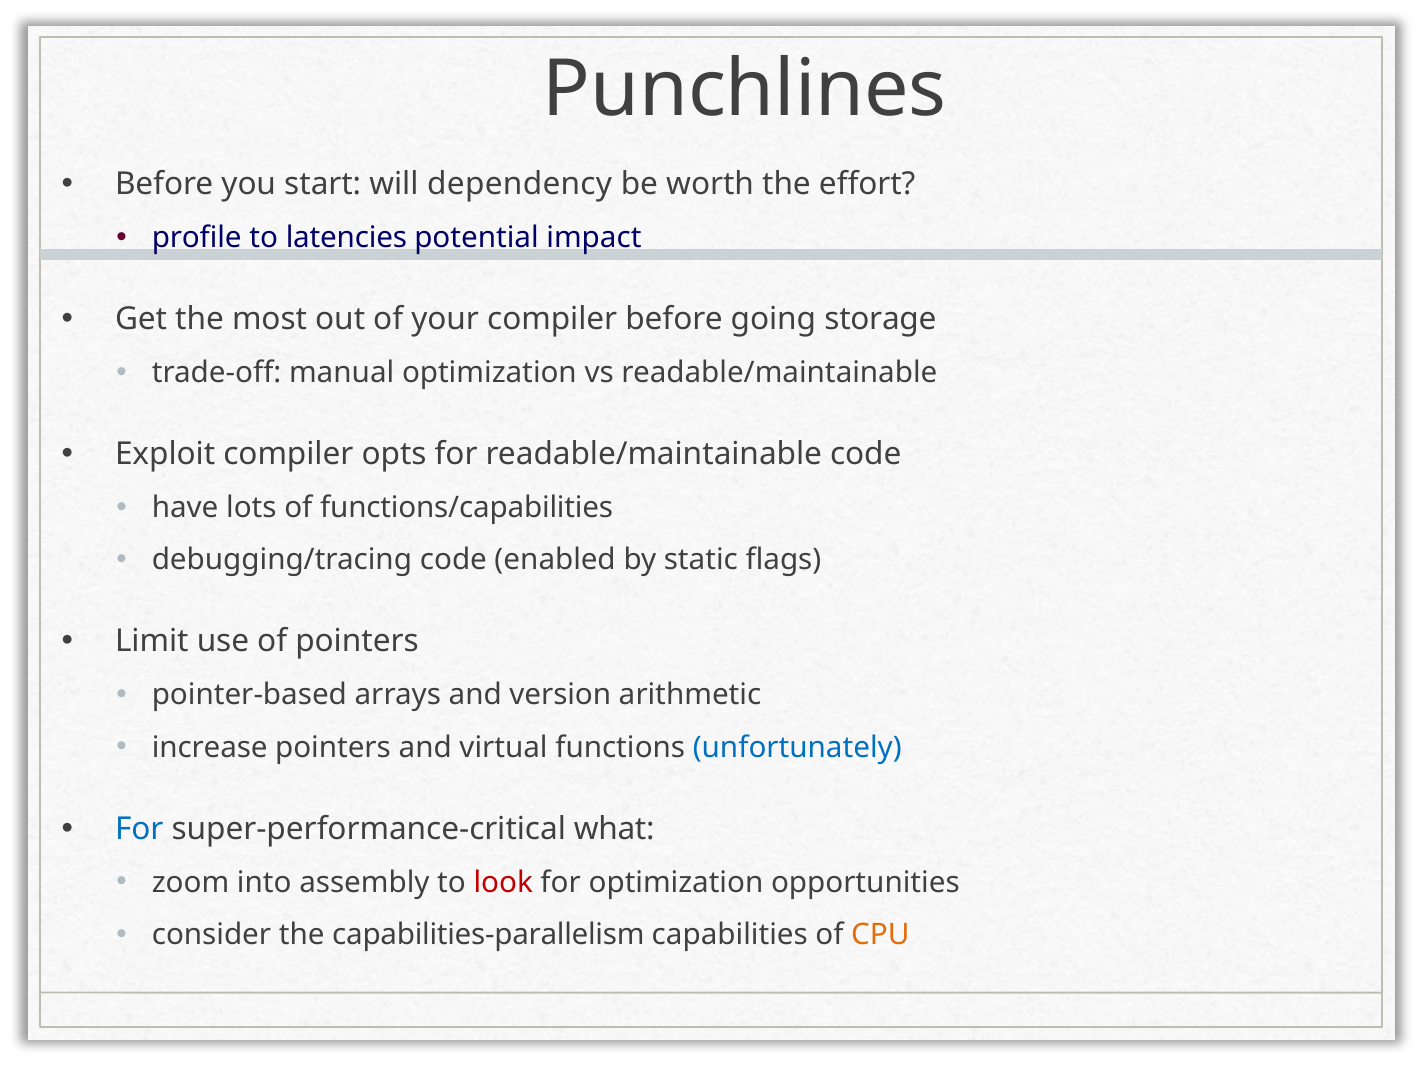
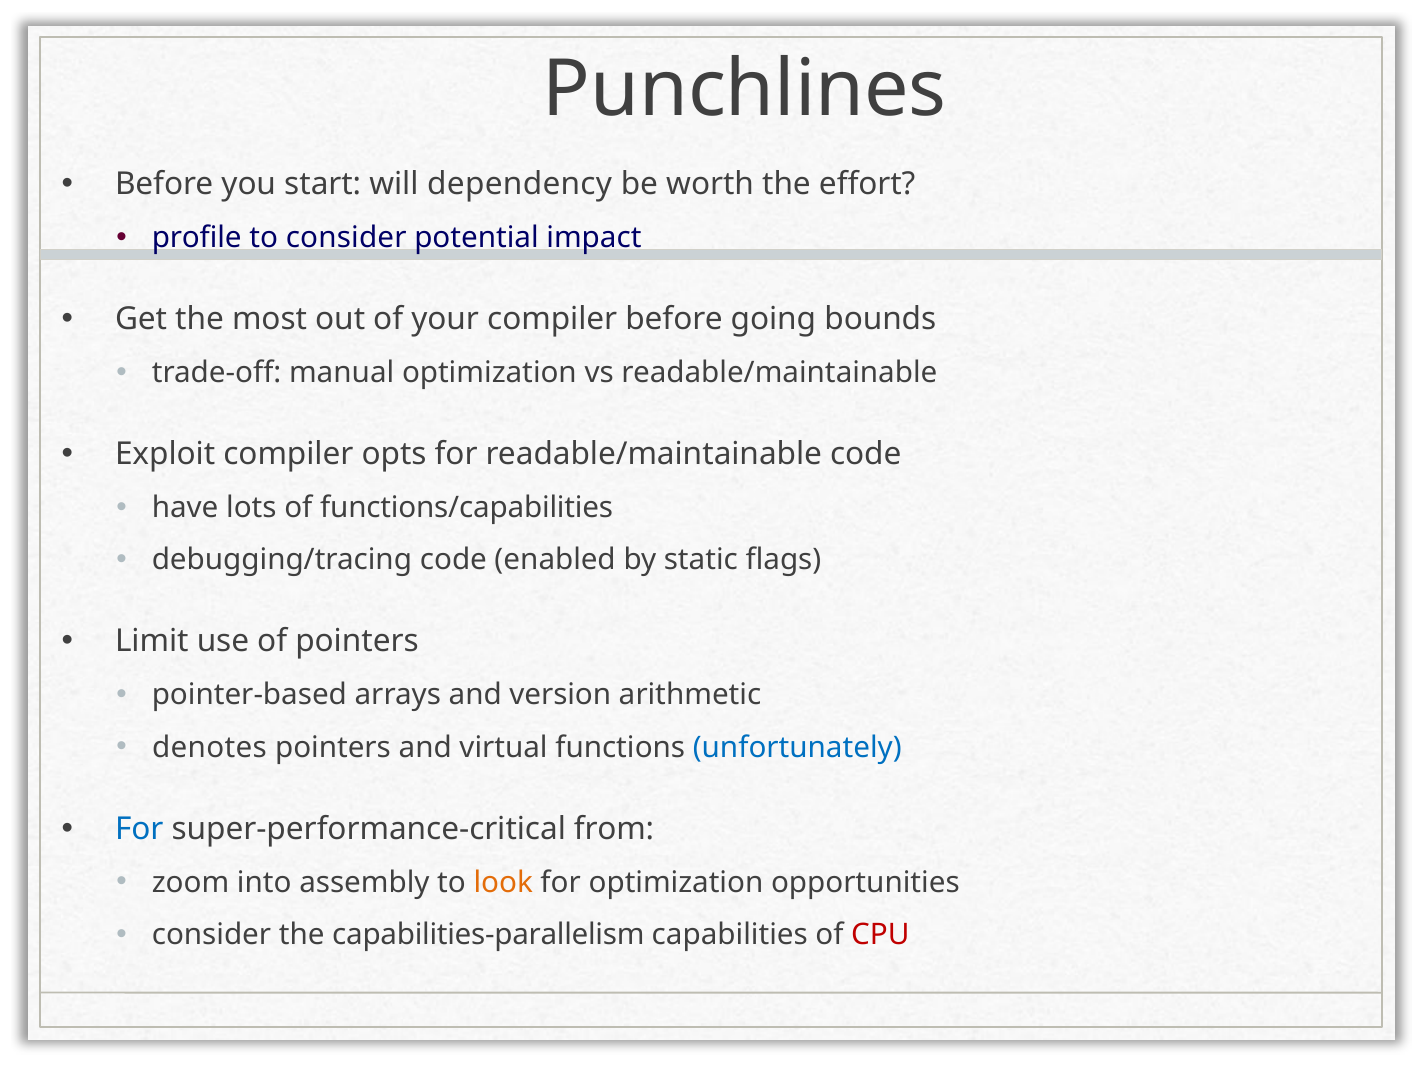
to latencies: latencies -> consider (346, 238)
storage: storage -> bounds (880, 319)
increase: increase -> denotes (209, 748)
what: what -> from (614, 829)
look colour: red -> orange (503, 883)
CPU colour: orange -> red (880, 935)
